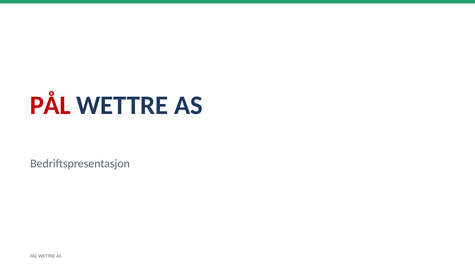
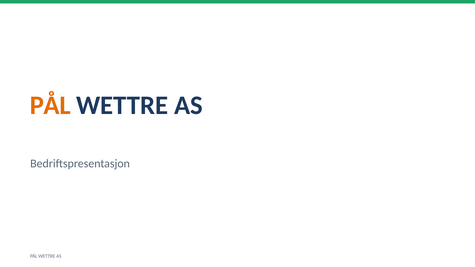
PÅL colour: red -> orange (50, 105)
